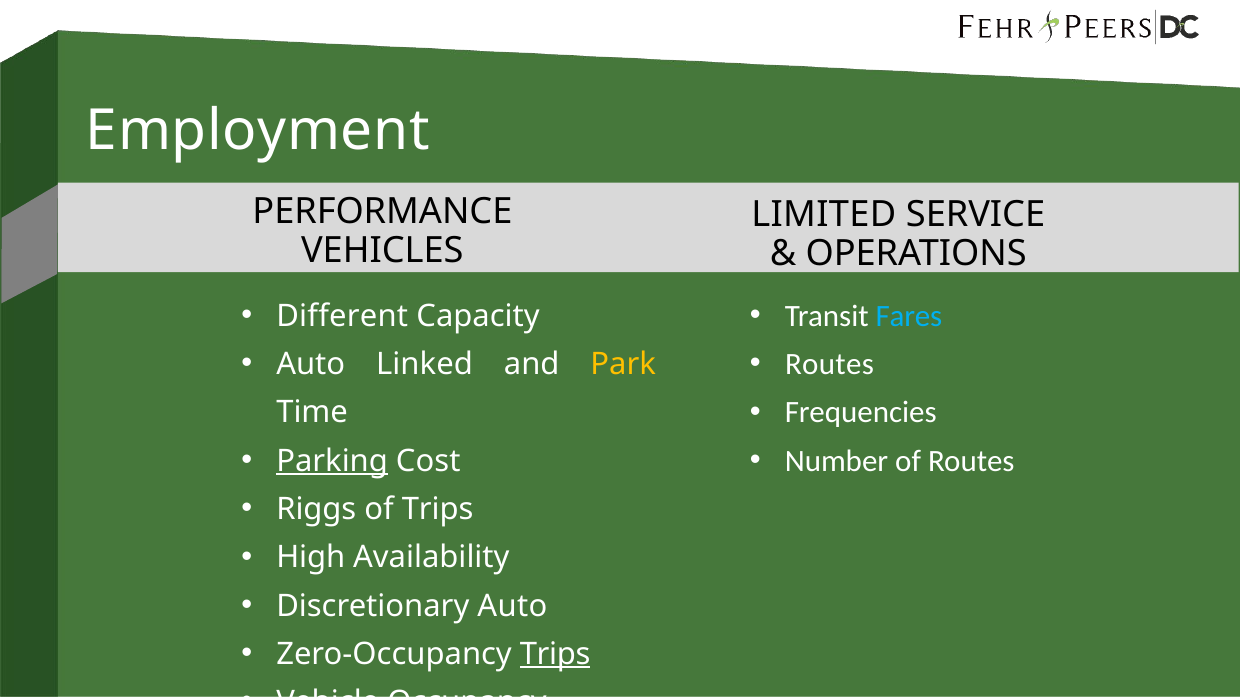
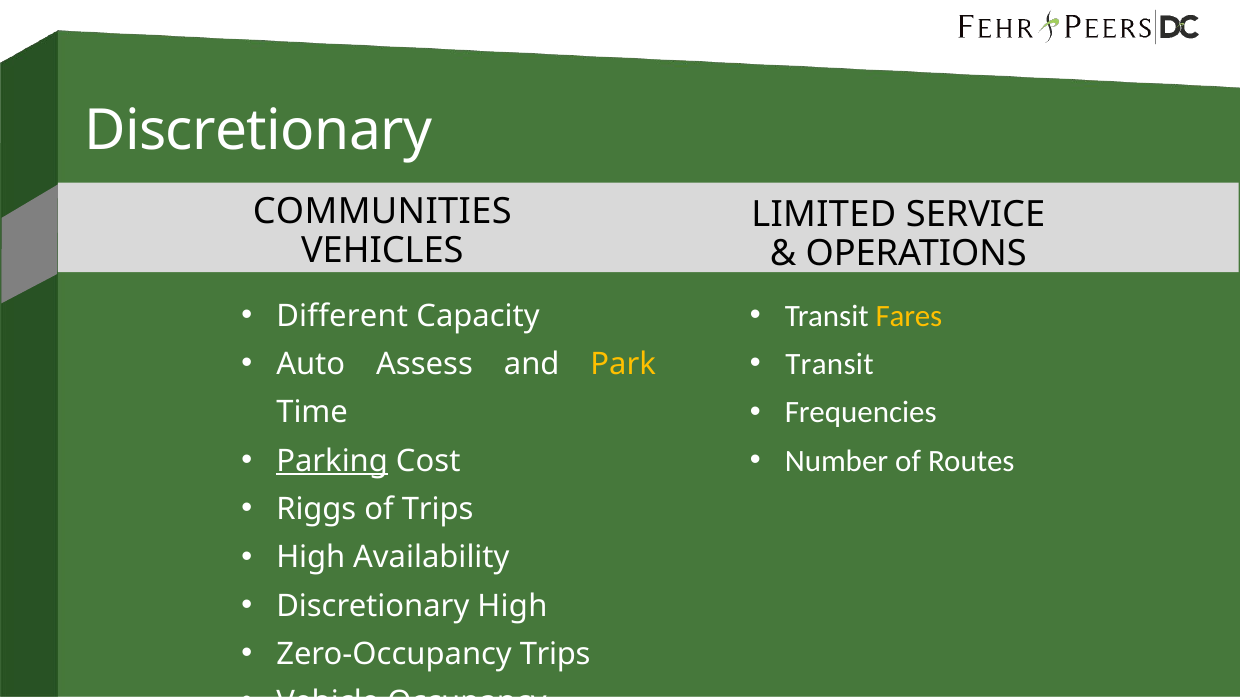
Employment: Employment -> Discretionary (258, 131)
PERFORMANCE: PERFORMANCE -> COMMUNITIES (382, 212)
Fares colour: light blue -> yellow (909, 316)
Linked: Linked -> Assess (424, 365)
Routes: Routes -> Transit (829, 365)
Discretionary Auto: Auto -> High (512, 606)
Trips underline: present -> none (555, 655)
